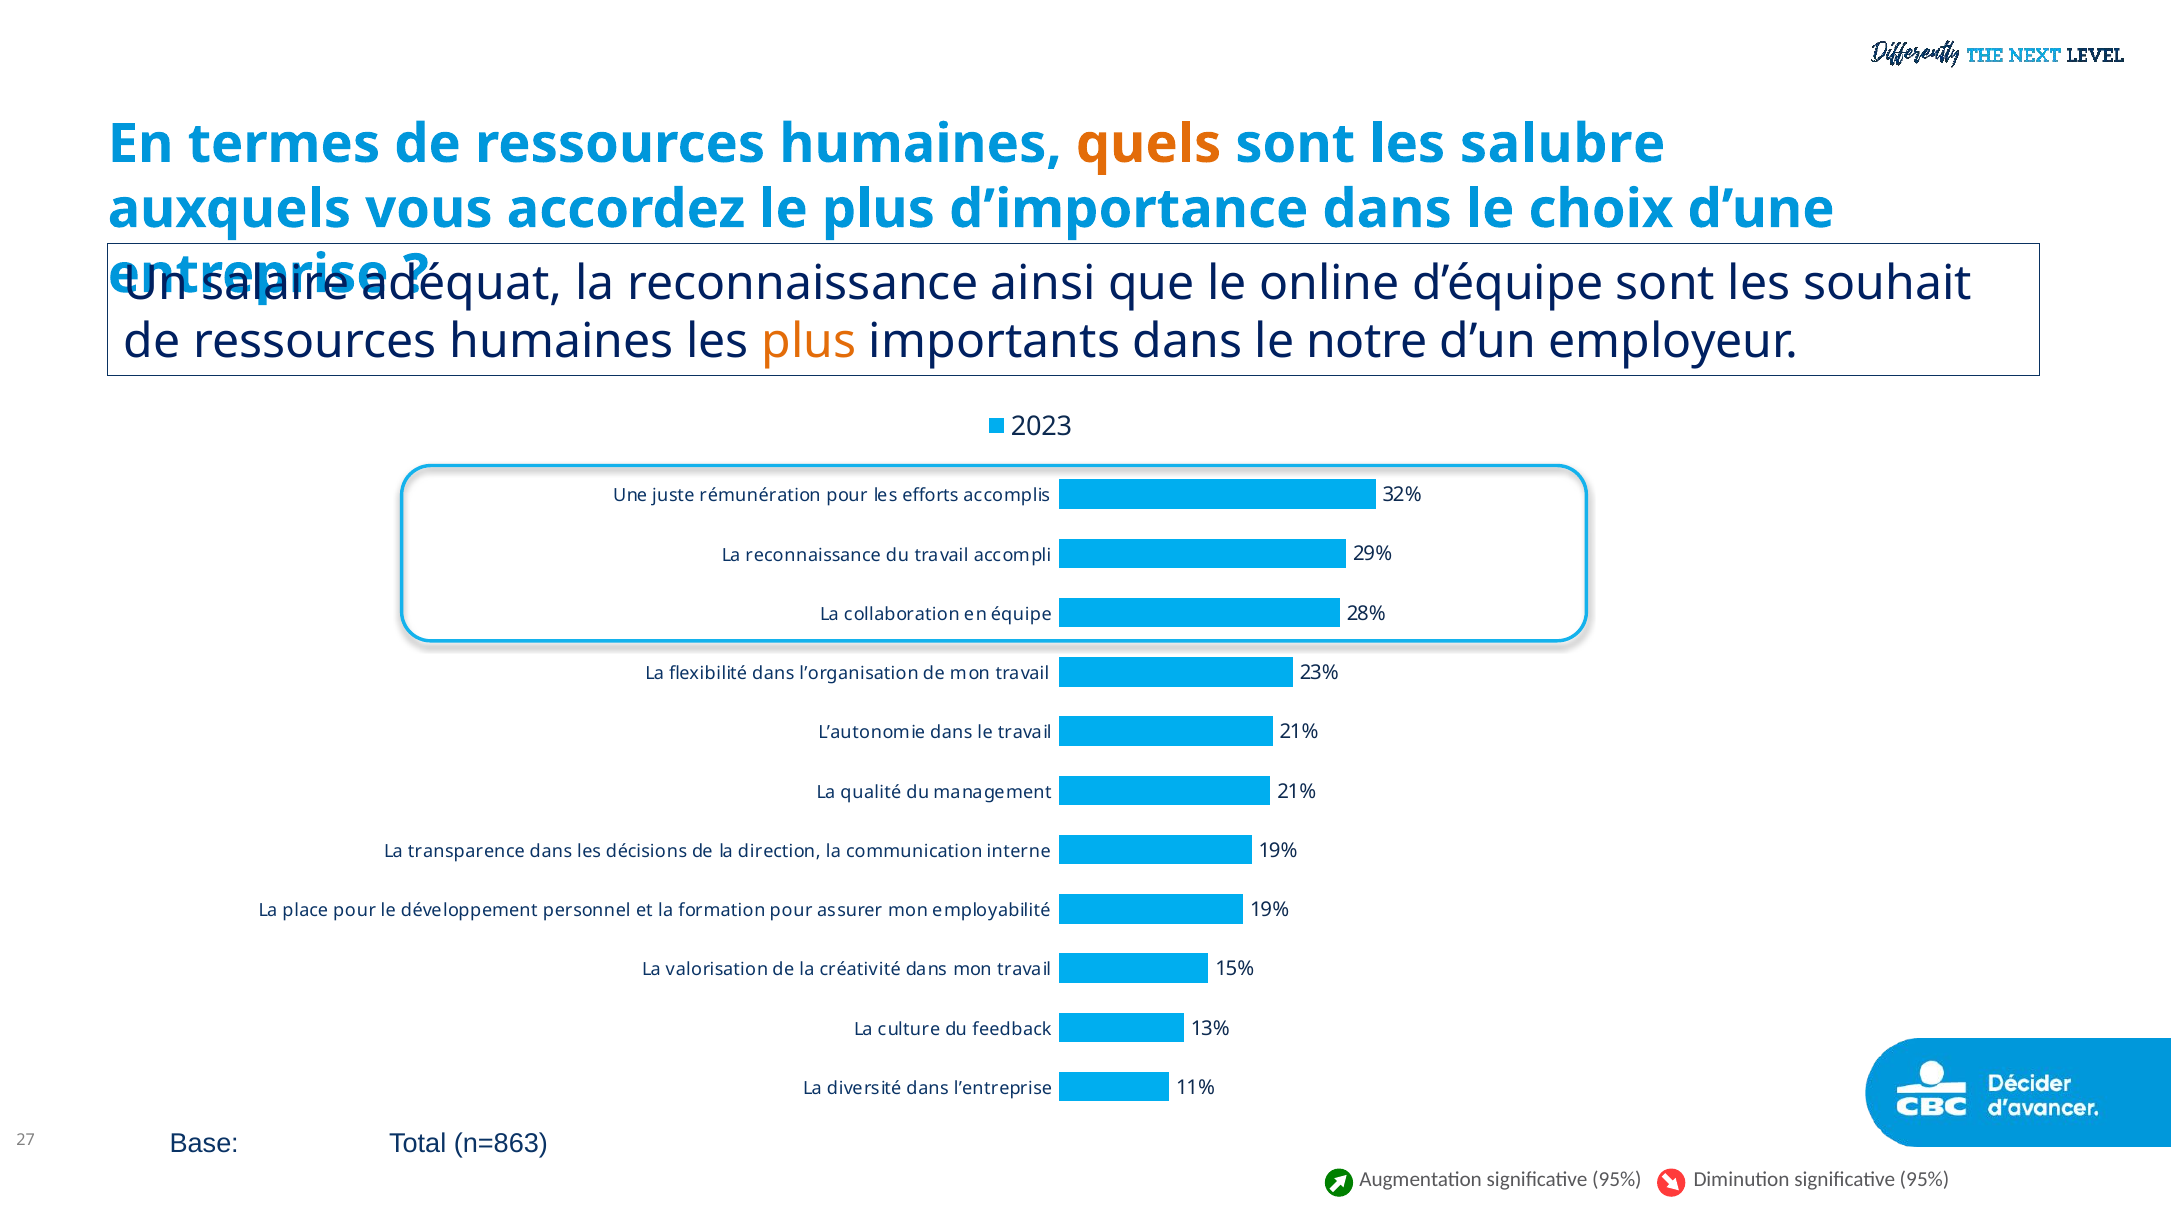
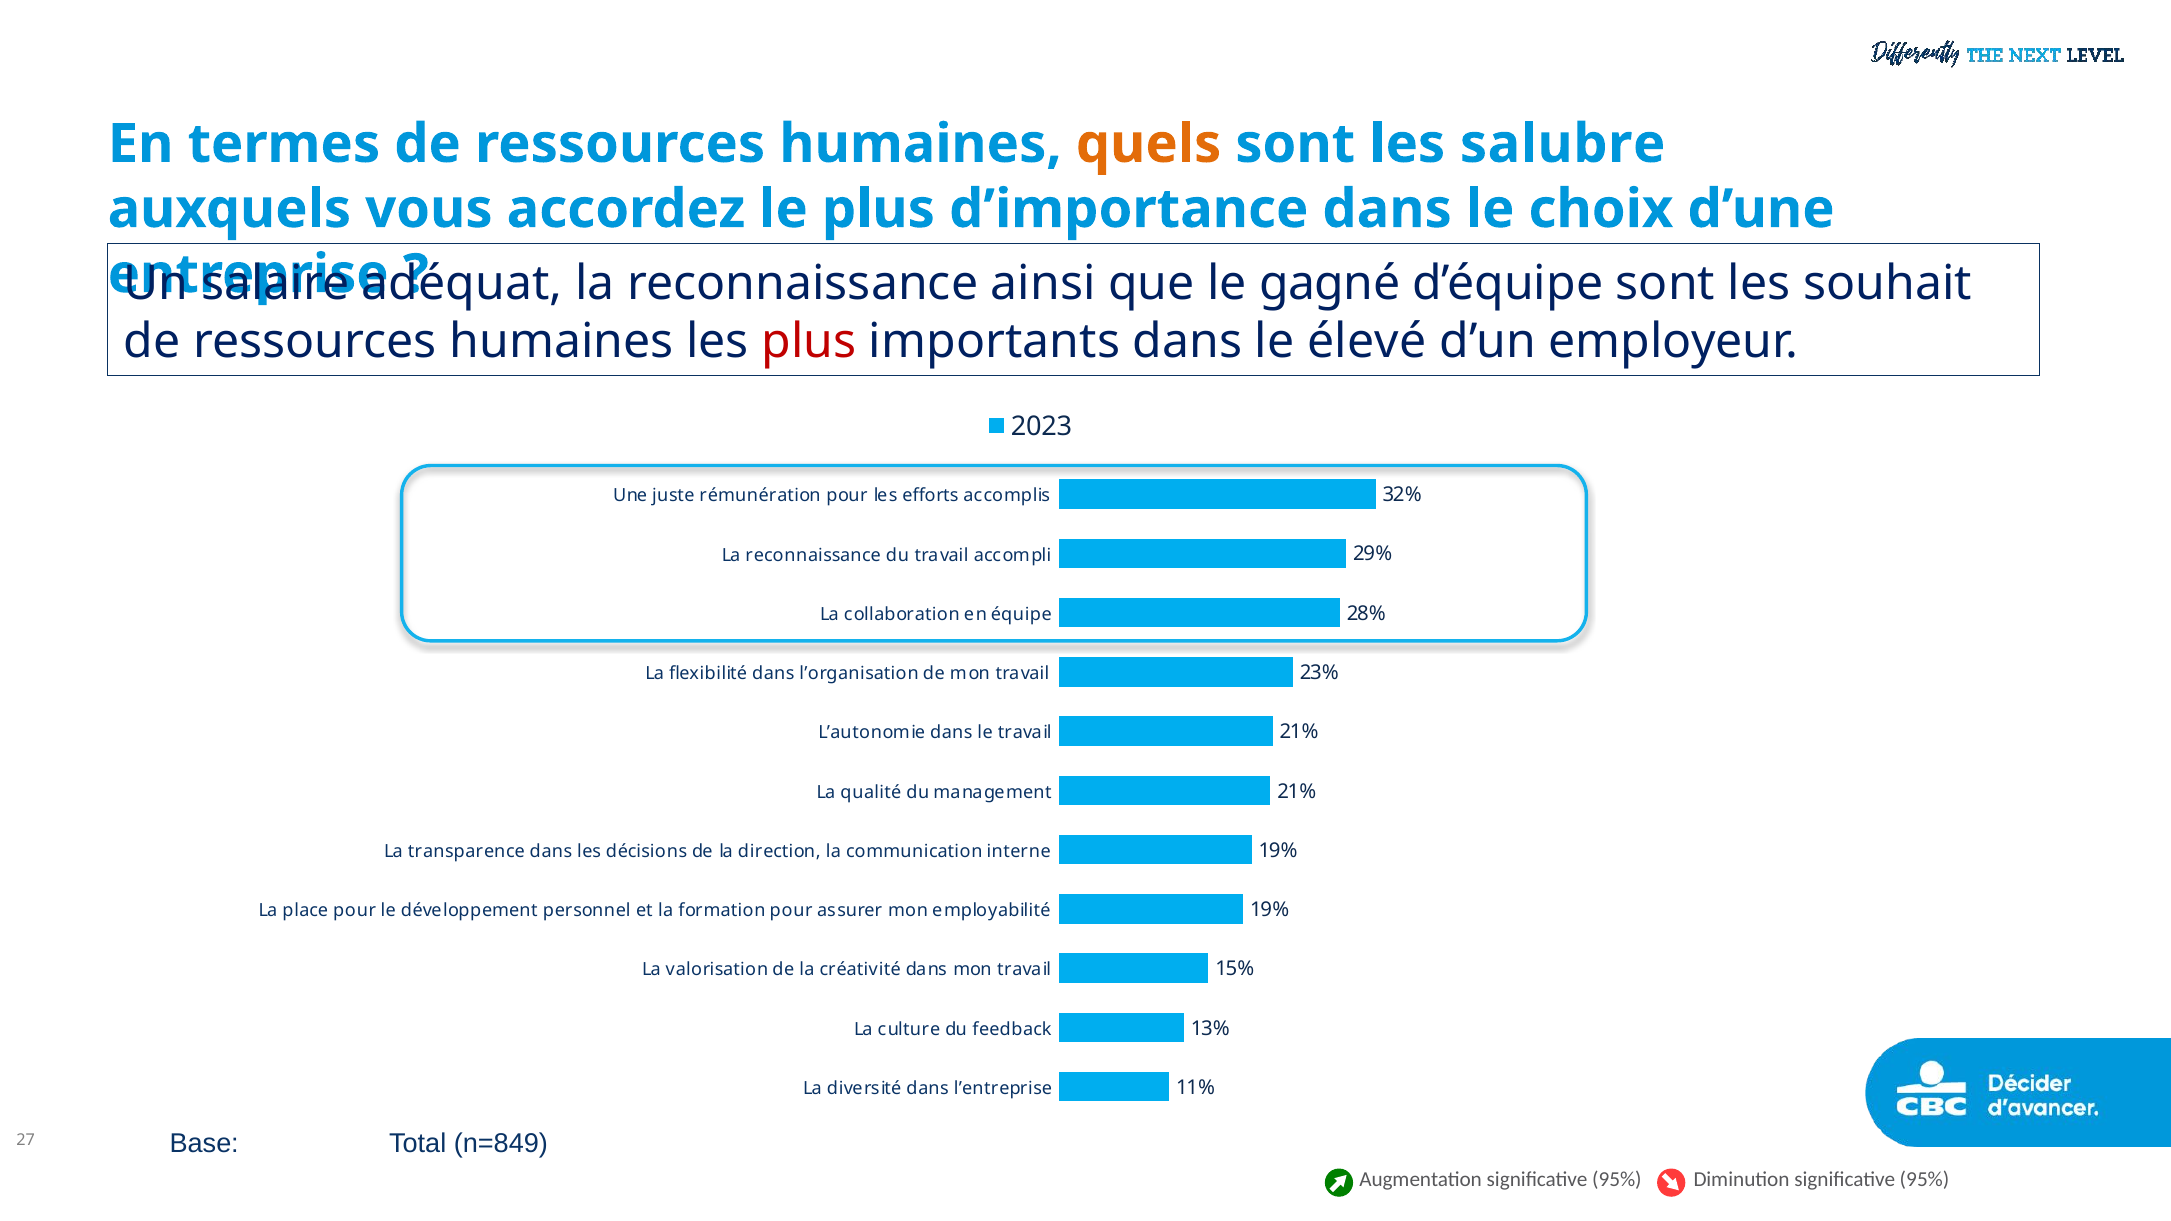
online: online -> gagné (1330, 284)
plus colour: orange -> red (809, 342)
notre: notre -> élevé (1367, 342)
n=863: n=863 -> n=849 (501, 1144)
